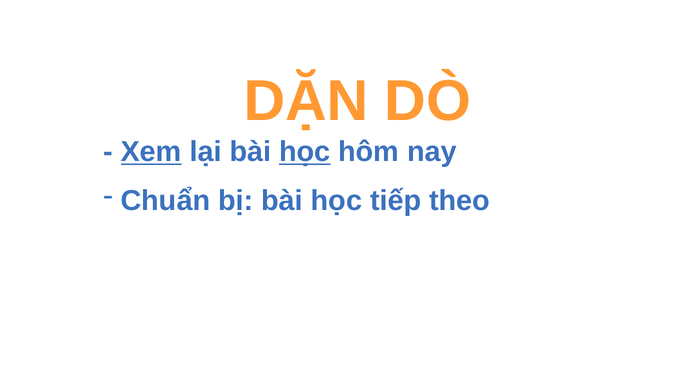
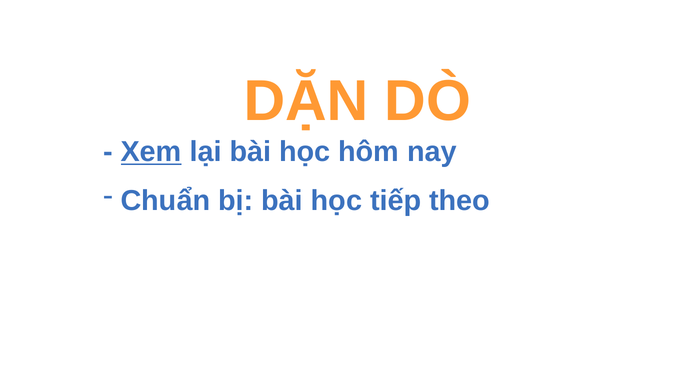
học underline: present -> none (305, 152)
